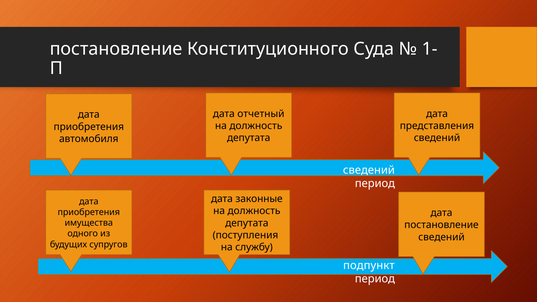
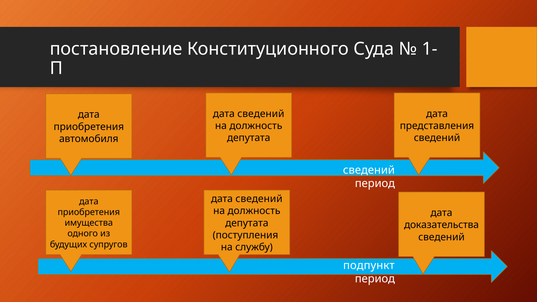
отчетный: отчетный -> сведений (261, 114)
законные: законные -> сведений (259, 199)
постановление: постановление -> доказательства (441, 225)
